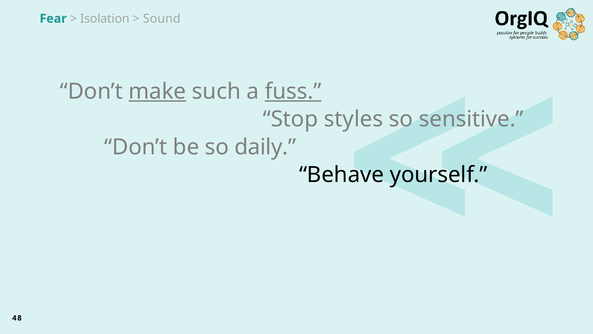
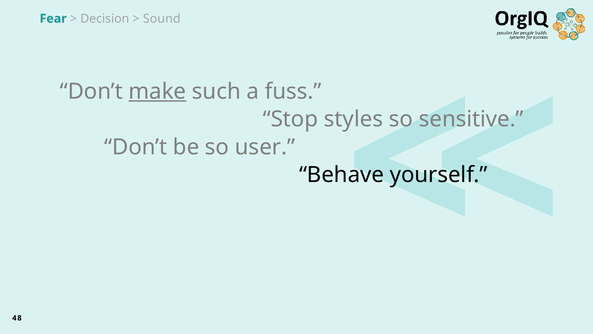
Isolation: Isolation -> Decision (105, 19)
fuss underline: present -> none (293, 91)
daily: daily -> user (265, 147)
